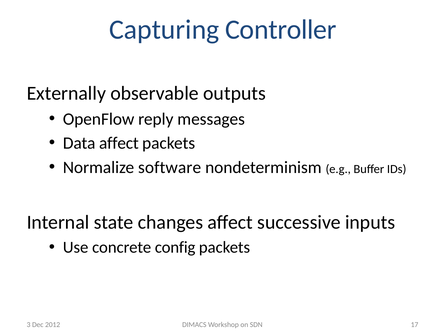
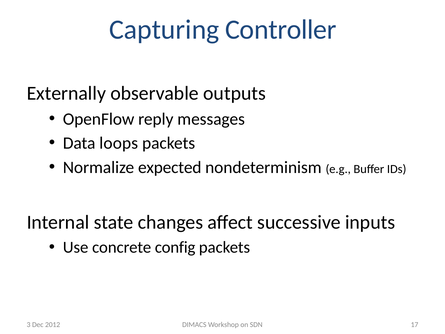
Data affect: affect -> loops (119, 143)
software: software -> expected (170, 167)
